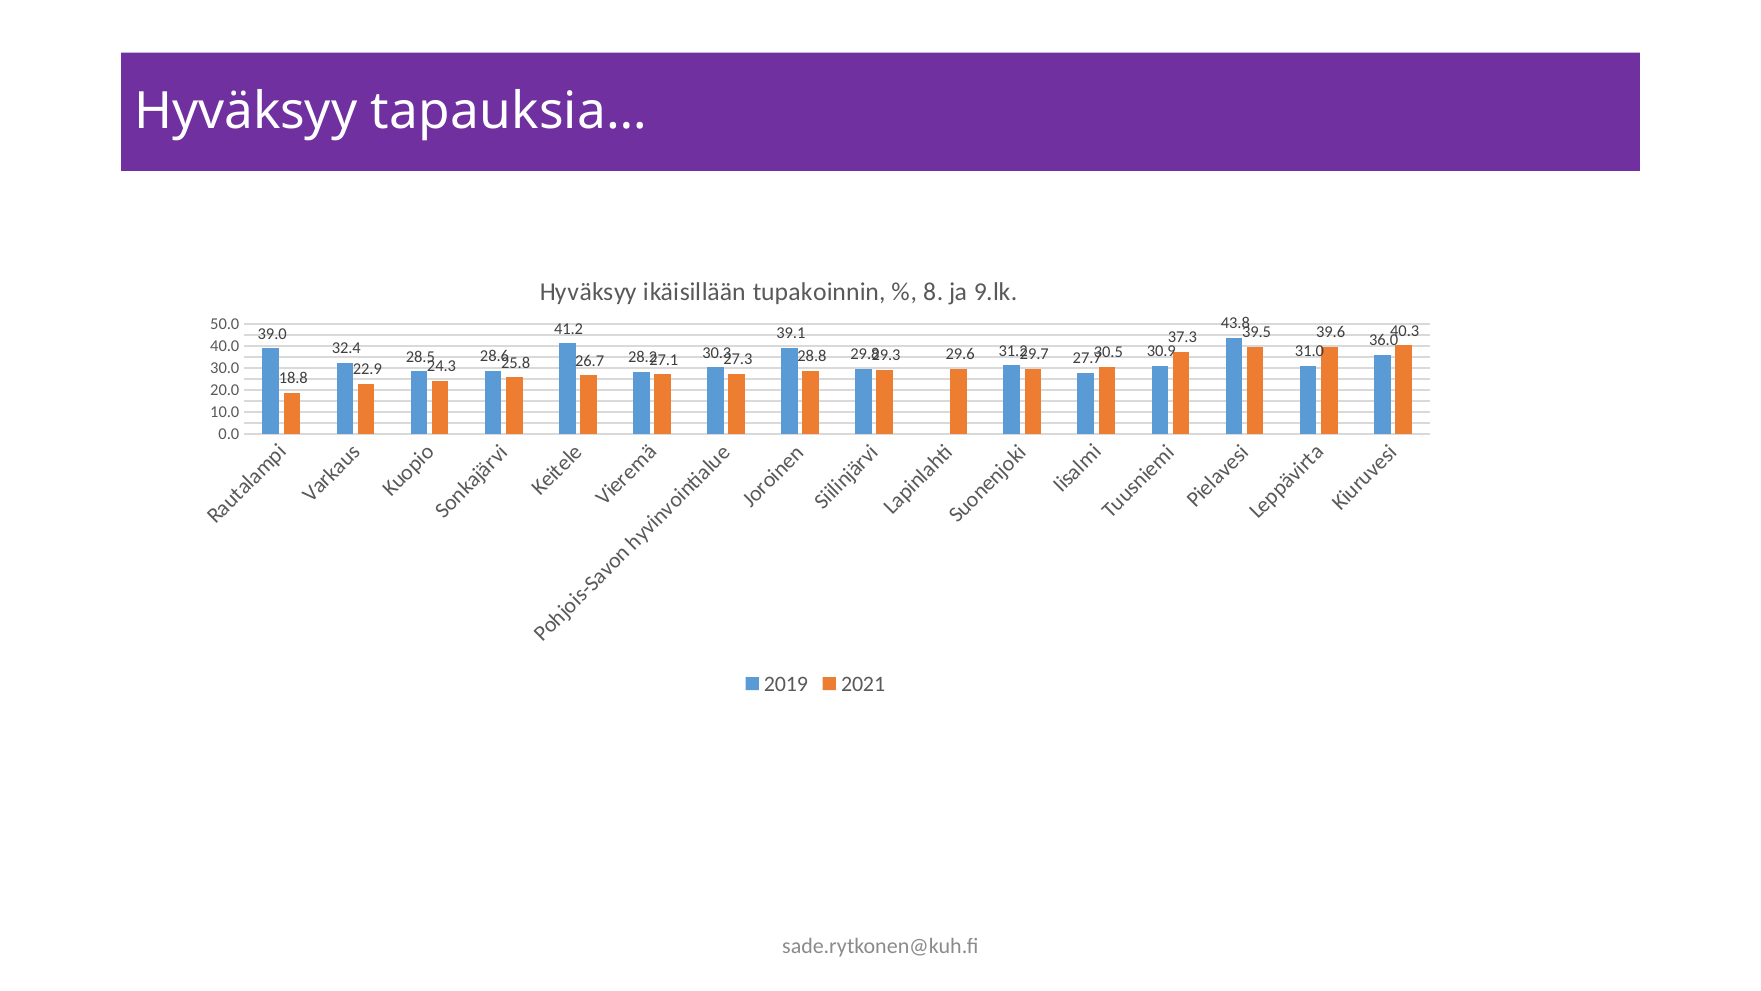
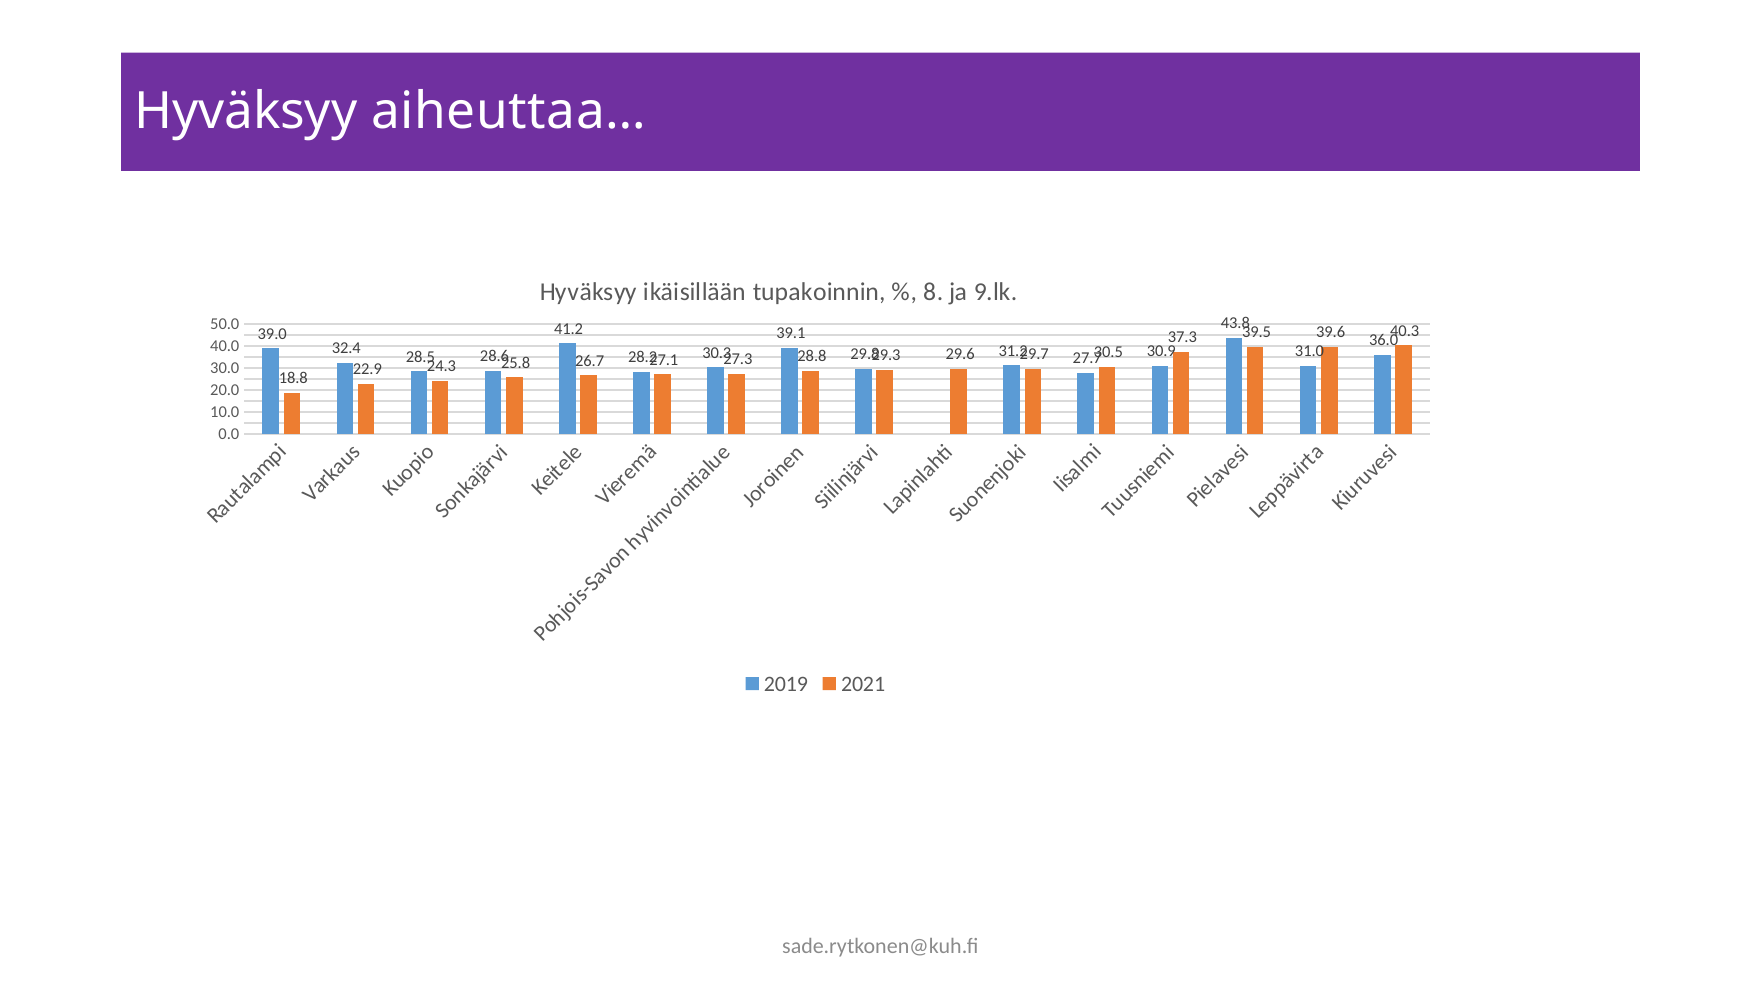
tapauksia…: tapauksia… -> aiheuttaa… (509, 111)
